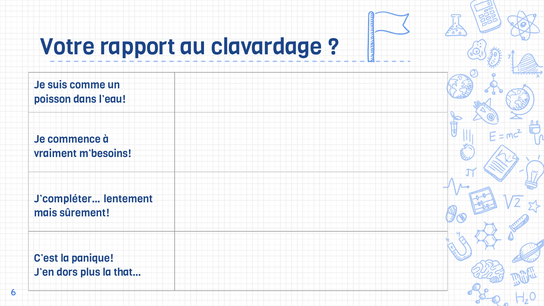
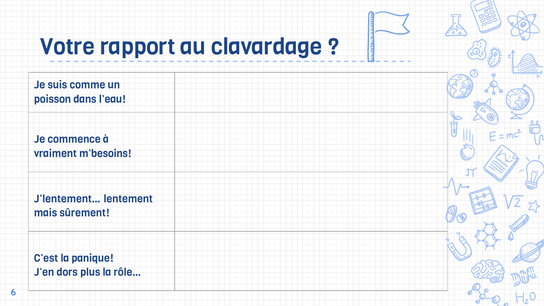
J’compléter…: J’compléter… -> J’lentement… (68, 199)
that…: that… -> rôle… (128, 273)
